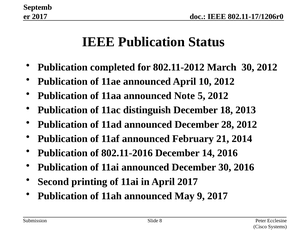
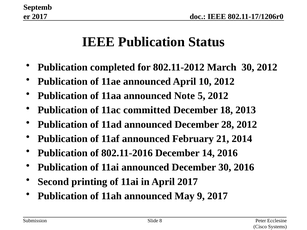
distinguish: distinguish -> committed (147, 110)
